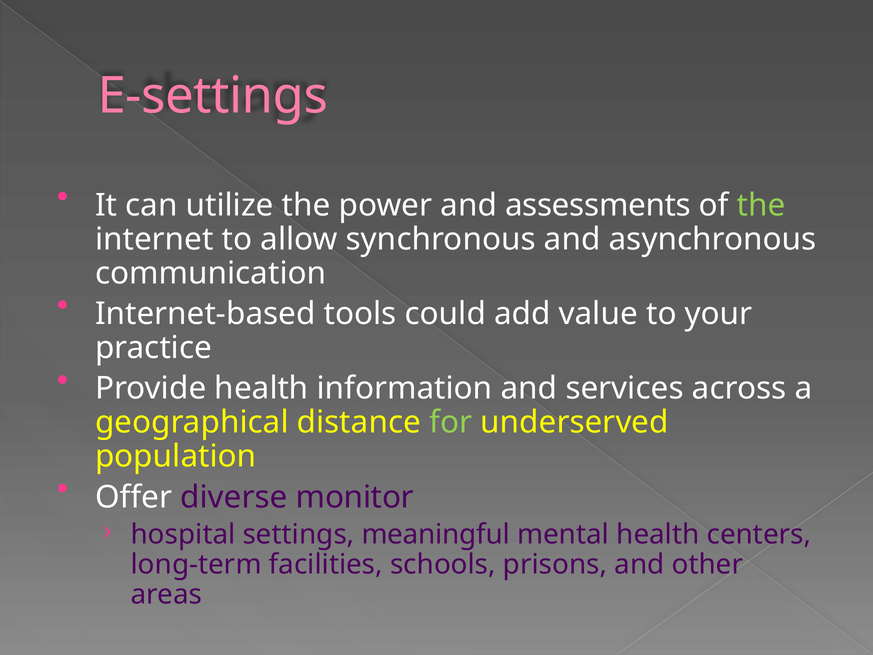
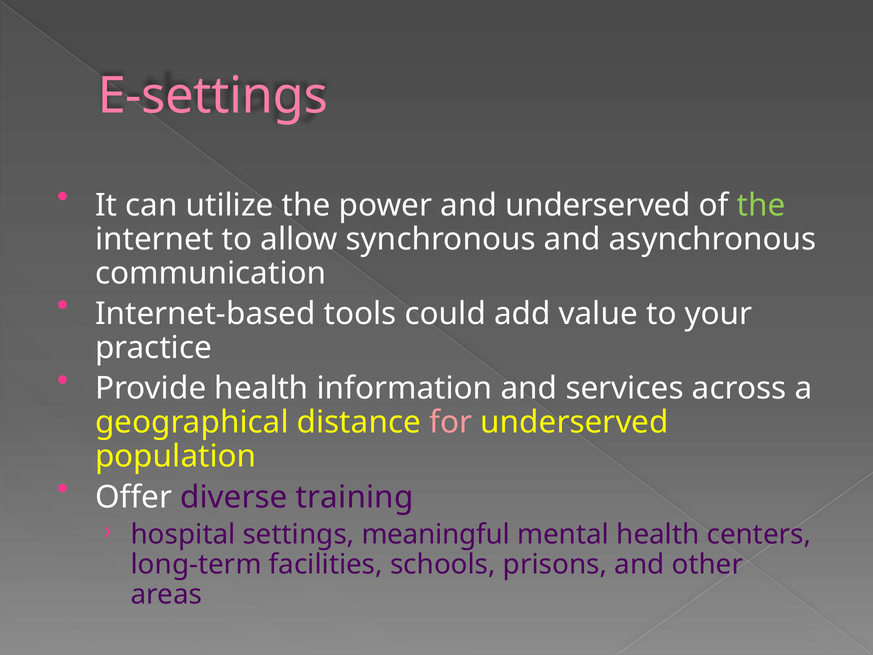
and assessments: assessments -> underserved (598, 205)
for colour: light green -> pink (451, 422)
monitor: monitor -> training (355, 497)
